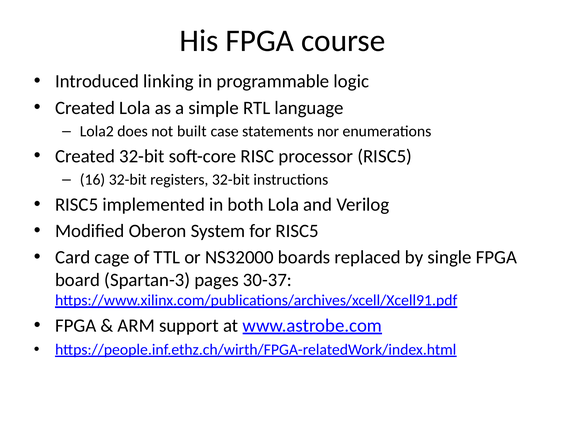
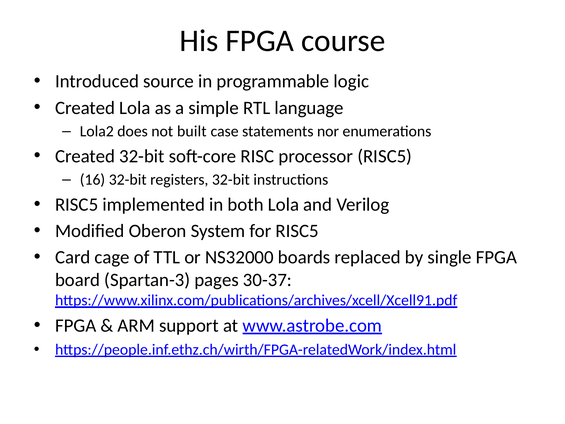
linking: linking -> source (169, 81)
